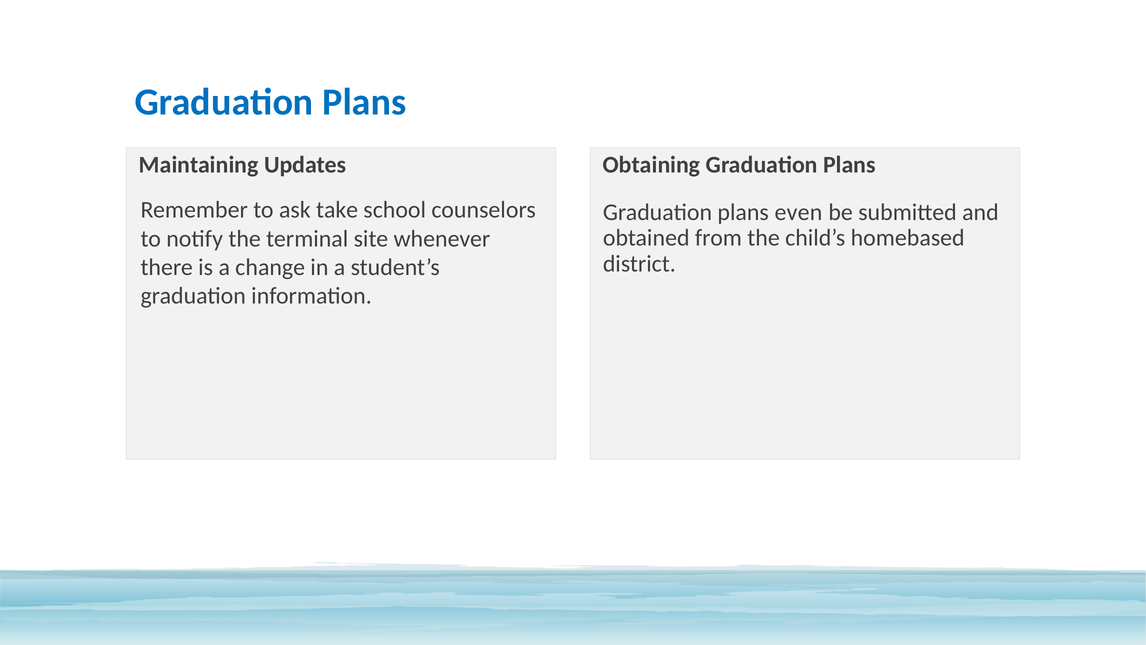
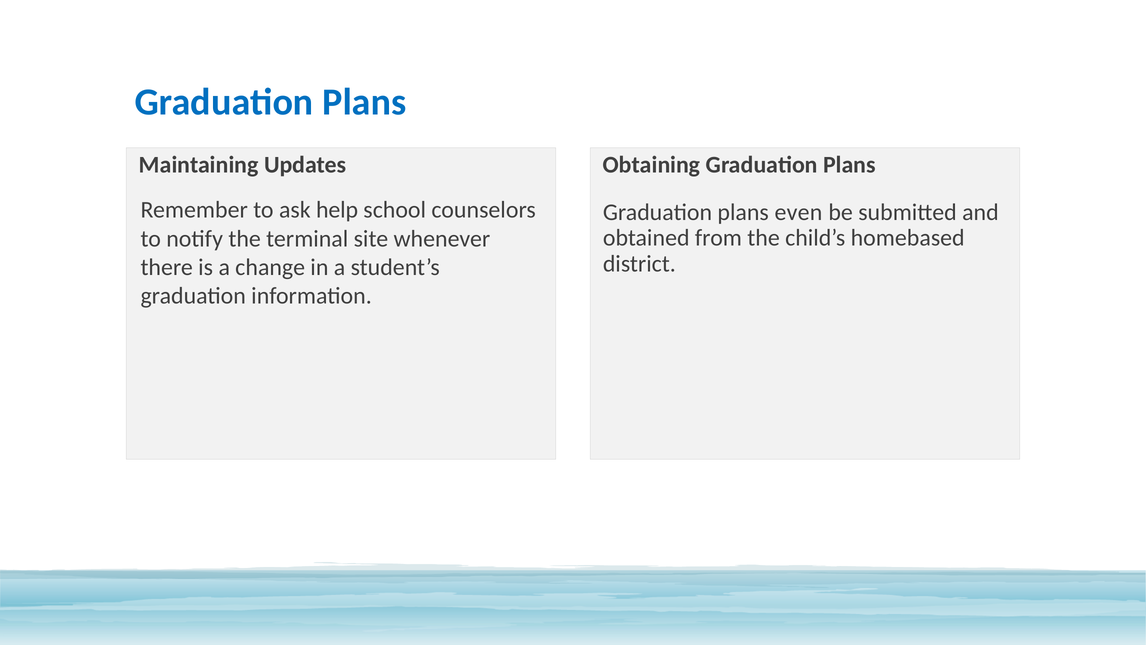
take: take -> help (337, 210)
